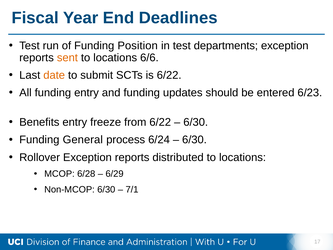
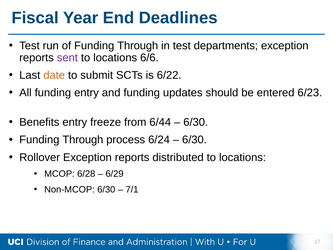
of Funding Position: Position -> Through (138, 46)
sent colour: orange -> purple (67, 58)
from 6/22: 6/22 -> 6/44 (160, 122)
General: General -> Through (83, 140)
